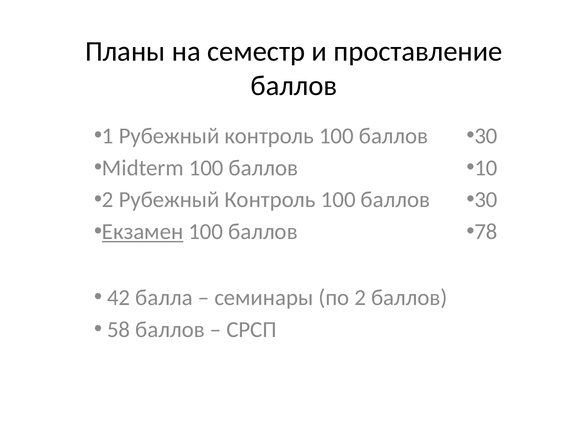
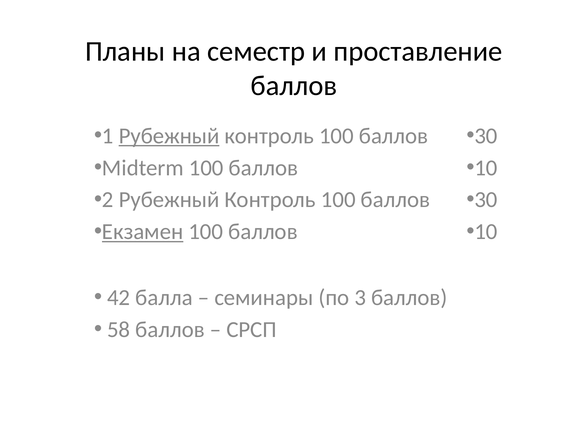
Рубежный underline: none -> present (169, 136)
78: 78 -> 10 (486, 232)
по 2: 2 -> 3 (360, 298)
